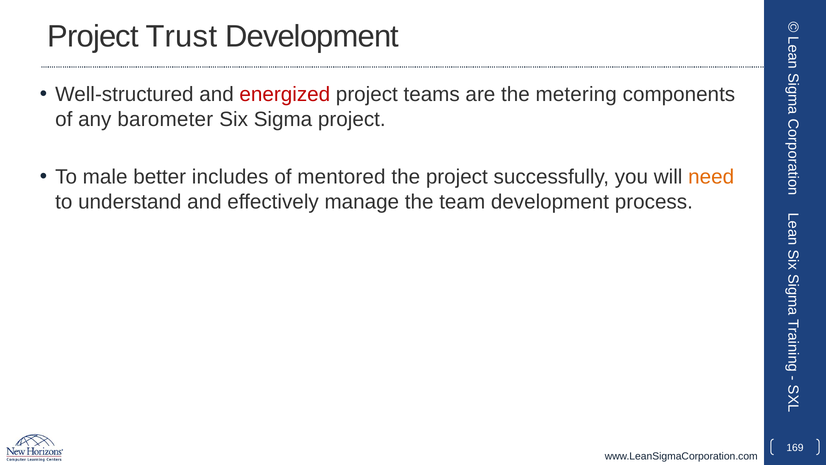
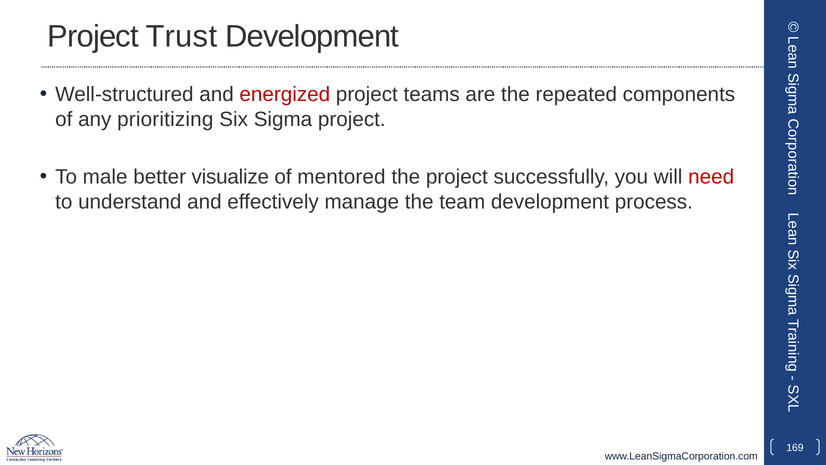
metering: metering -> repeated (576, 94)
barometer: barometer -> prioritizing (165, 119)
includes: includes -> visualize (230, 177)
need colour: orange -> red (711, 177)
